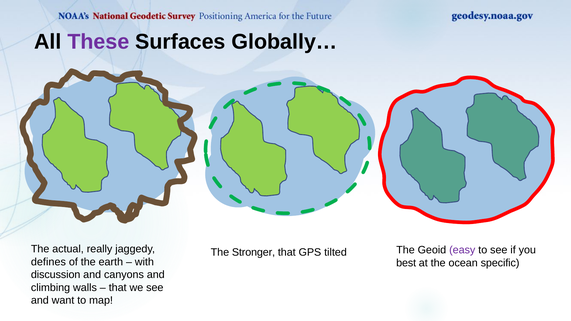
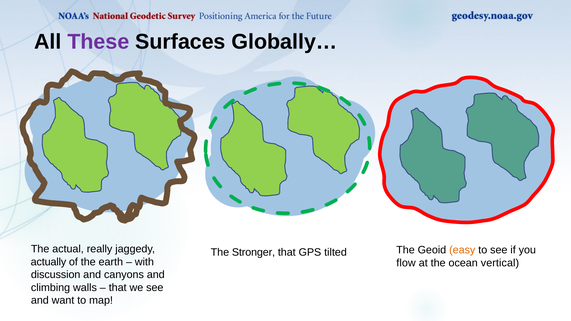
easy colour: purple -> orange (462, 250)
defines: defines -> actually (48, 262)
best: best -> flow (406, 263)
specific: specific -> vertical (500, 263)
